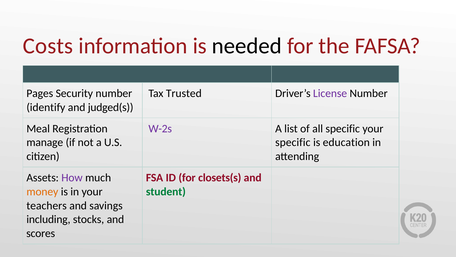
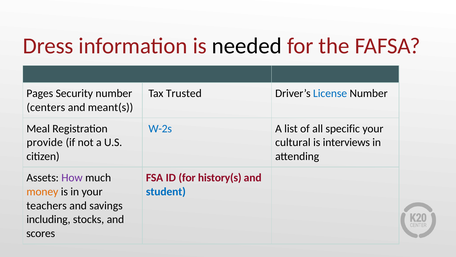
Costs: Costs -> Dress (48, 46)
License colour: purple -> blue (330, 93)
identify: identify -> centers (46, 107)
judged(s: judged(s -> meant(s (111, 107)
W-2s colour: purple -> blue (160, 128)
manage: manage -> provide (45, 142)
specific: specific -> cultural (293, 142)
education: education -> interviews (346, 142)
closets(s: closets(s -> history(s (220, 177)
student colour: green -> blue (166, 191)
